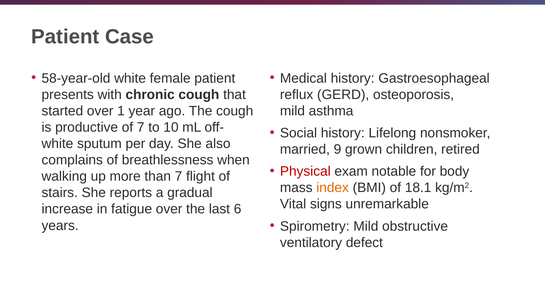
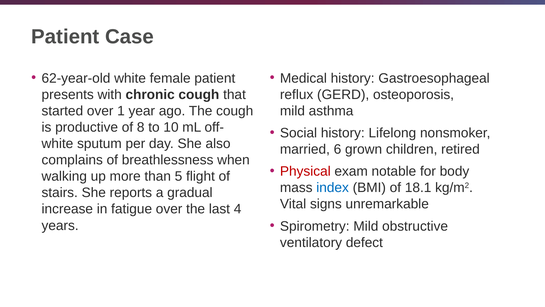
58-year-old: 58-year-old -> 62-year-old (76, 78)
of 7: 7 -> 8 (141, 127)
9: 9 -> 6 (337, 149)
than 7: 7 -> 5 (179, 176)
index colour: orange -> blue (333, 188)
6: 6 -> 4 (238, 209)
